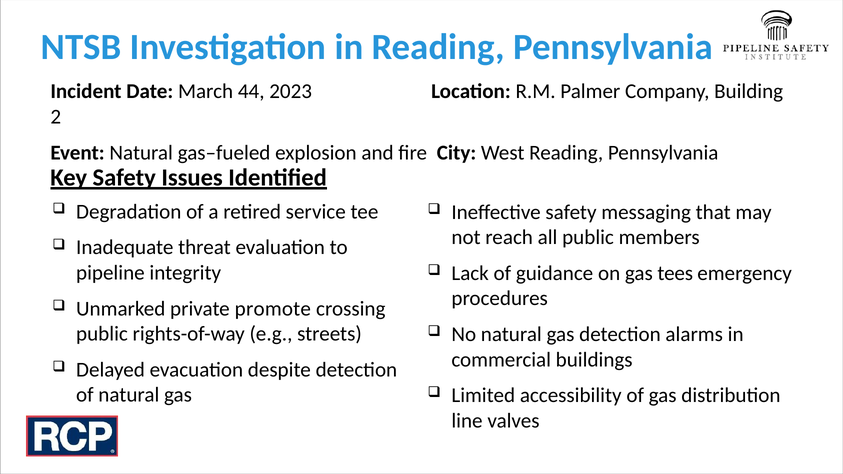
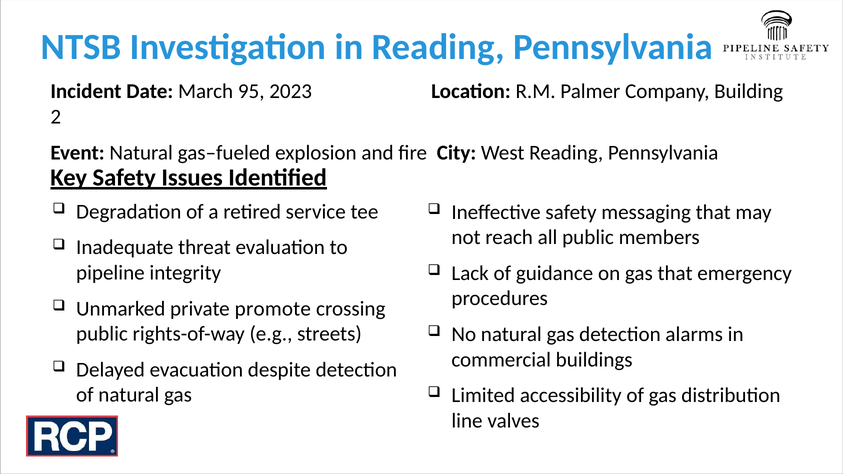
44: 44 -> 95 (251, 92)
gas tees: tees -> that (675, 273)
